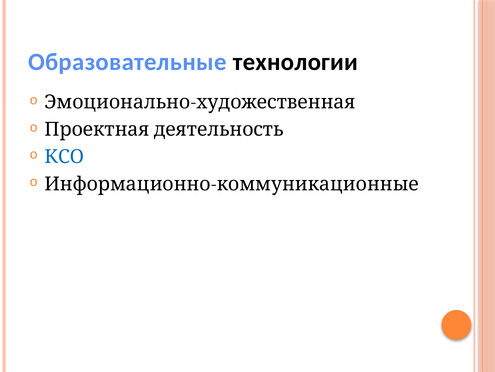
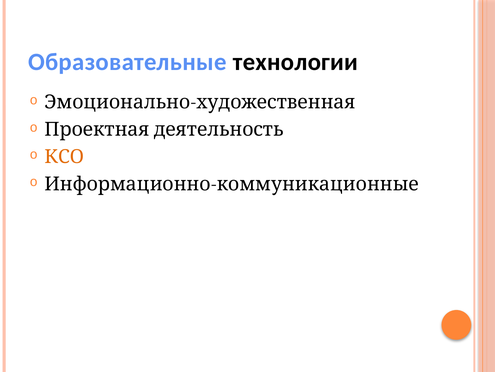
КСО colour: blue -> orange (64, 156)
